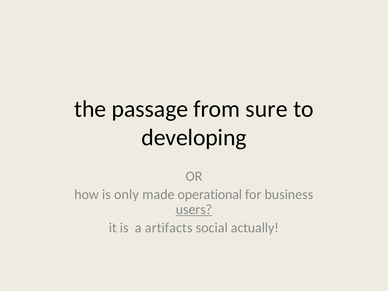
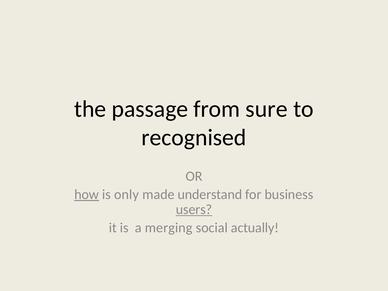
developing: developing -> recognised (194, 137)
how underline: none -> present (87, 194)
operational: operational -> understand (210, 194)
artifacts: artifacts -> merging (169, 228)
